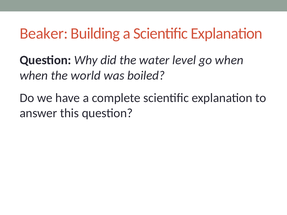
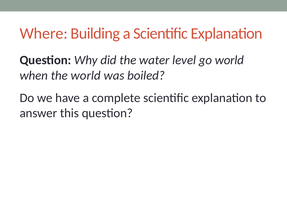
Beaker: Beaker -> Where (44, 33)
go when: when -> world (229, 60)
